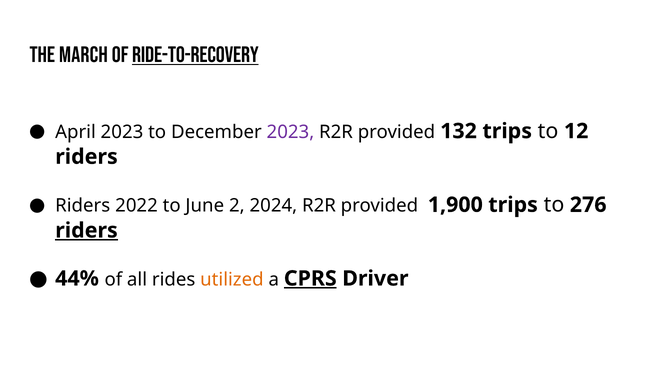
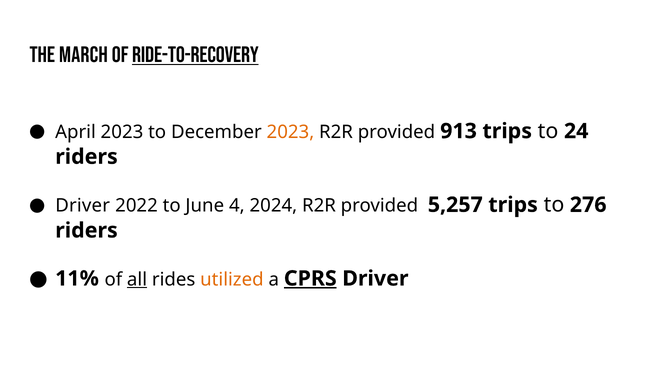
2023 colour: purple -> orange (290, 132)
132: 132 -> 913 (459, 131)
12: 12 -> 24 (576, 131)
Riders: Riders -> Driver (83, 206)
2: 2 -> 4 (237, 206)
1,900: 1,900 -> 5,257 (455, 205)
riders underline: present -> none (86, 230)
44%: 44% -> 11% (77, 278)
all underline: none -> present (137, 279)
